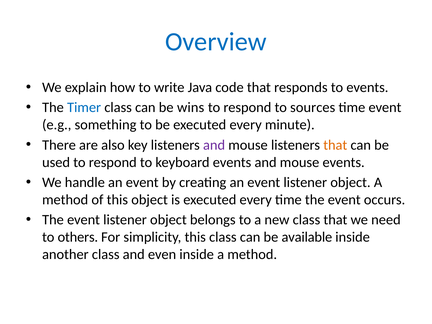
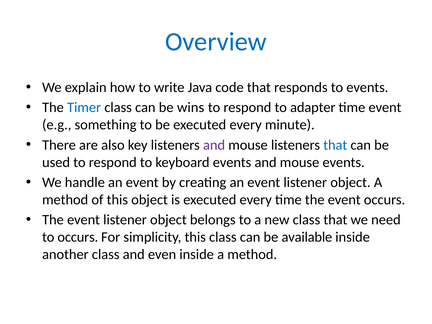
sources: sources -> adapter (313, 108)
that colour: orange -> blue (335, 145)
to others: others -> occurs (78, 237)
